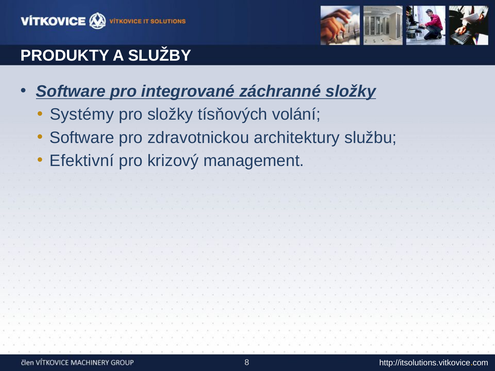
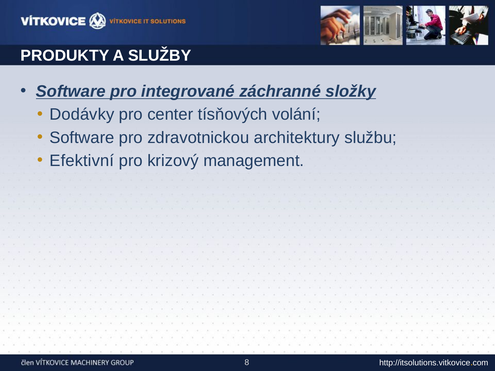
Systémy: Systémy -> Dodávky (82, 115)
pro složky: složky -> center (170, 115)
